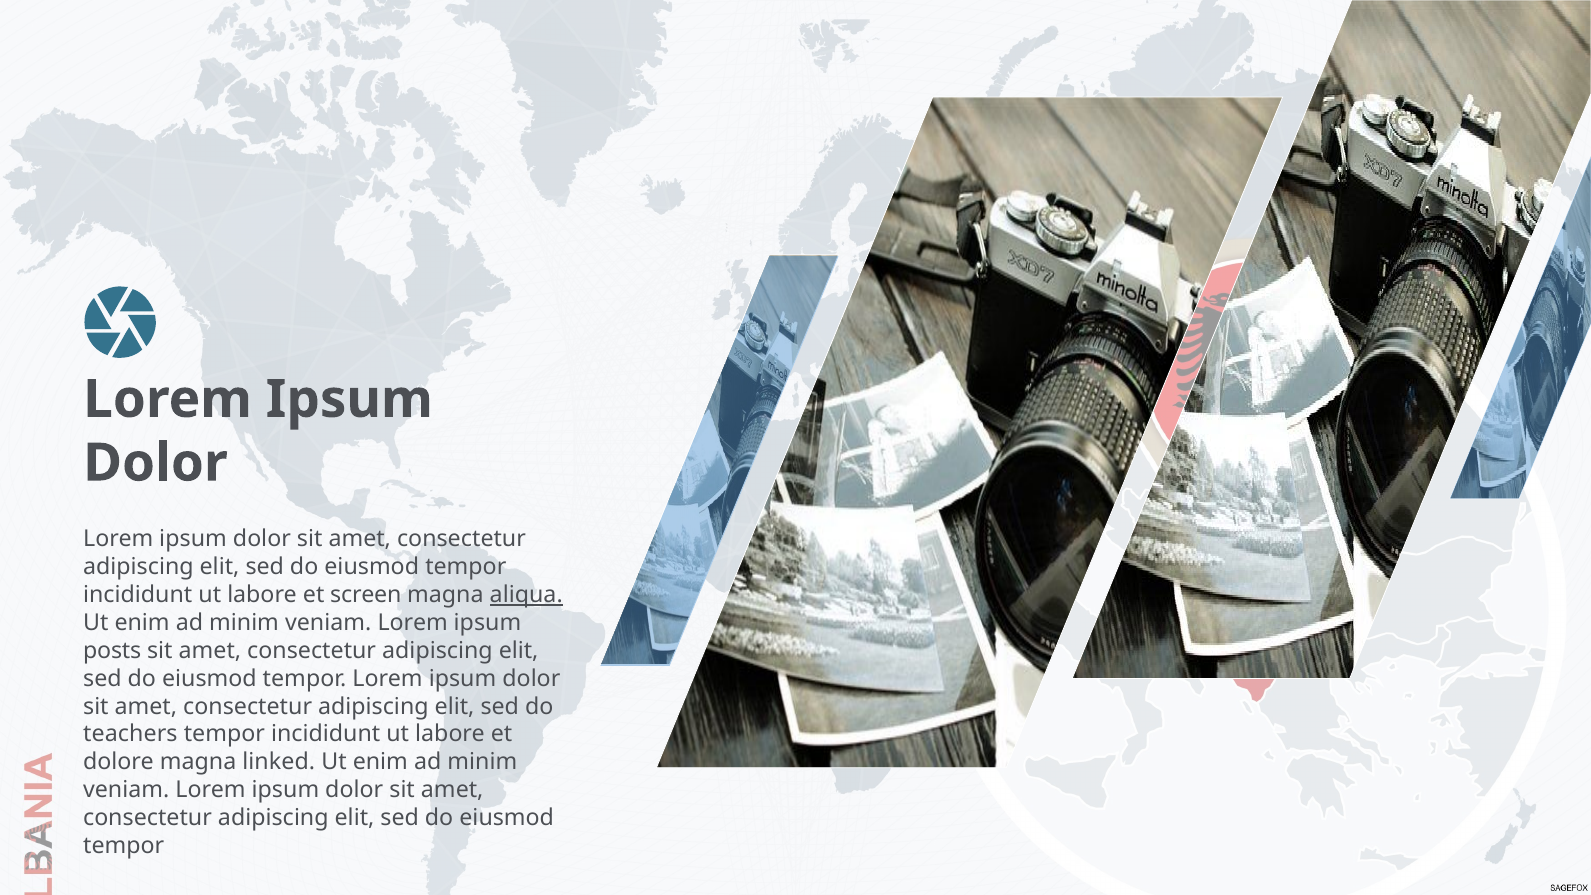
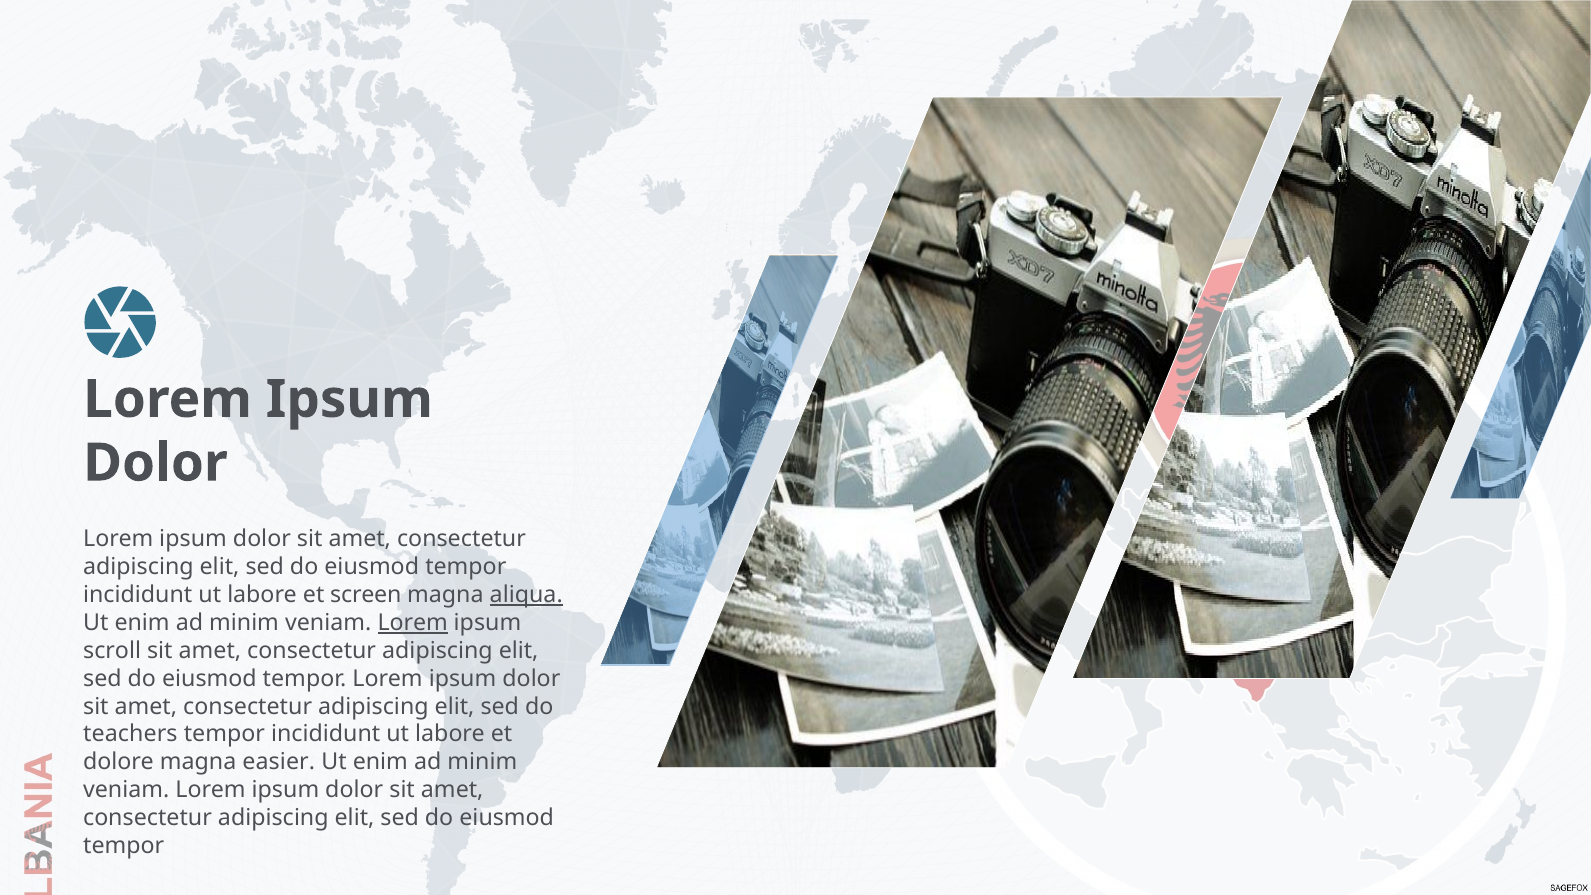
Lorem underline: none -> present (413, 623)
posts: posts -> scroll (112, 651)
linked: linked -> easier (279, 762)
